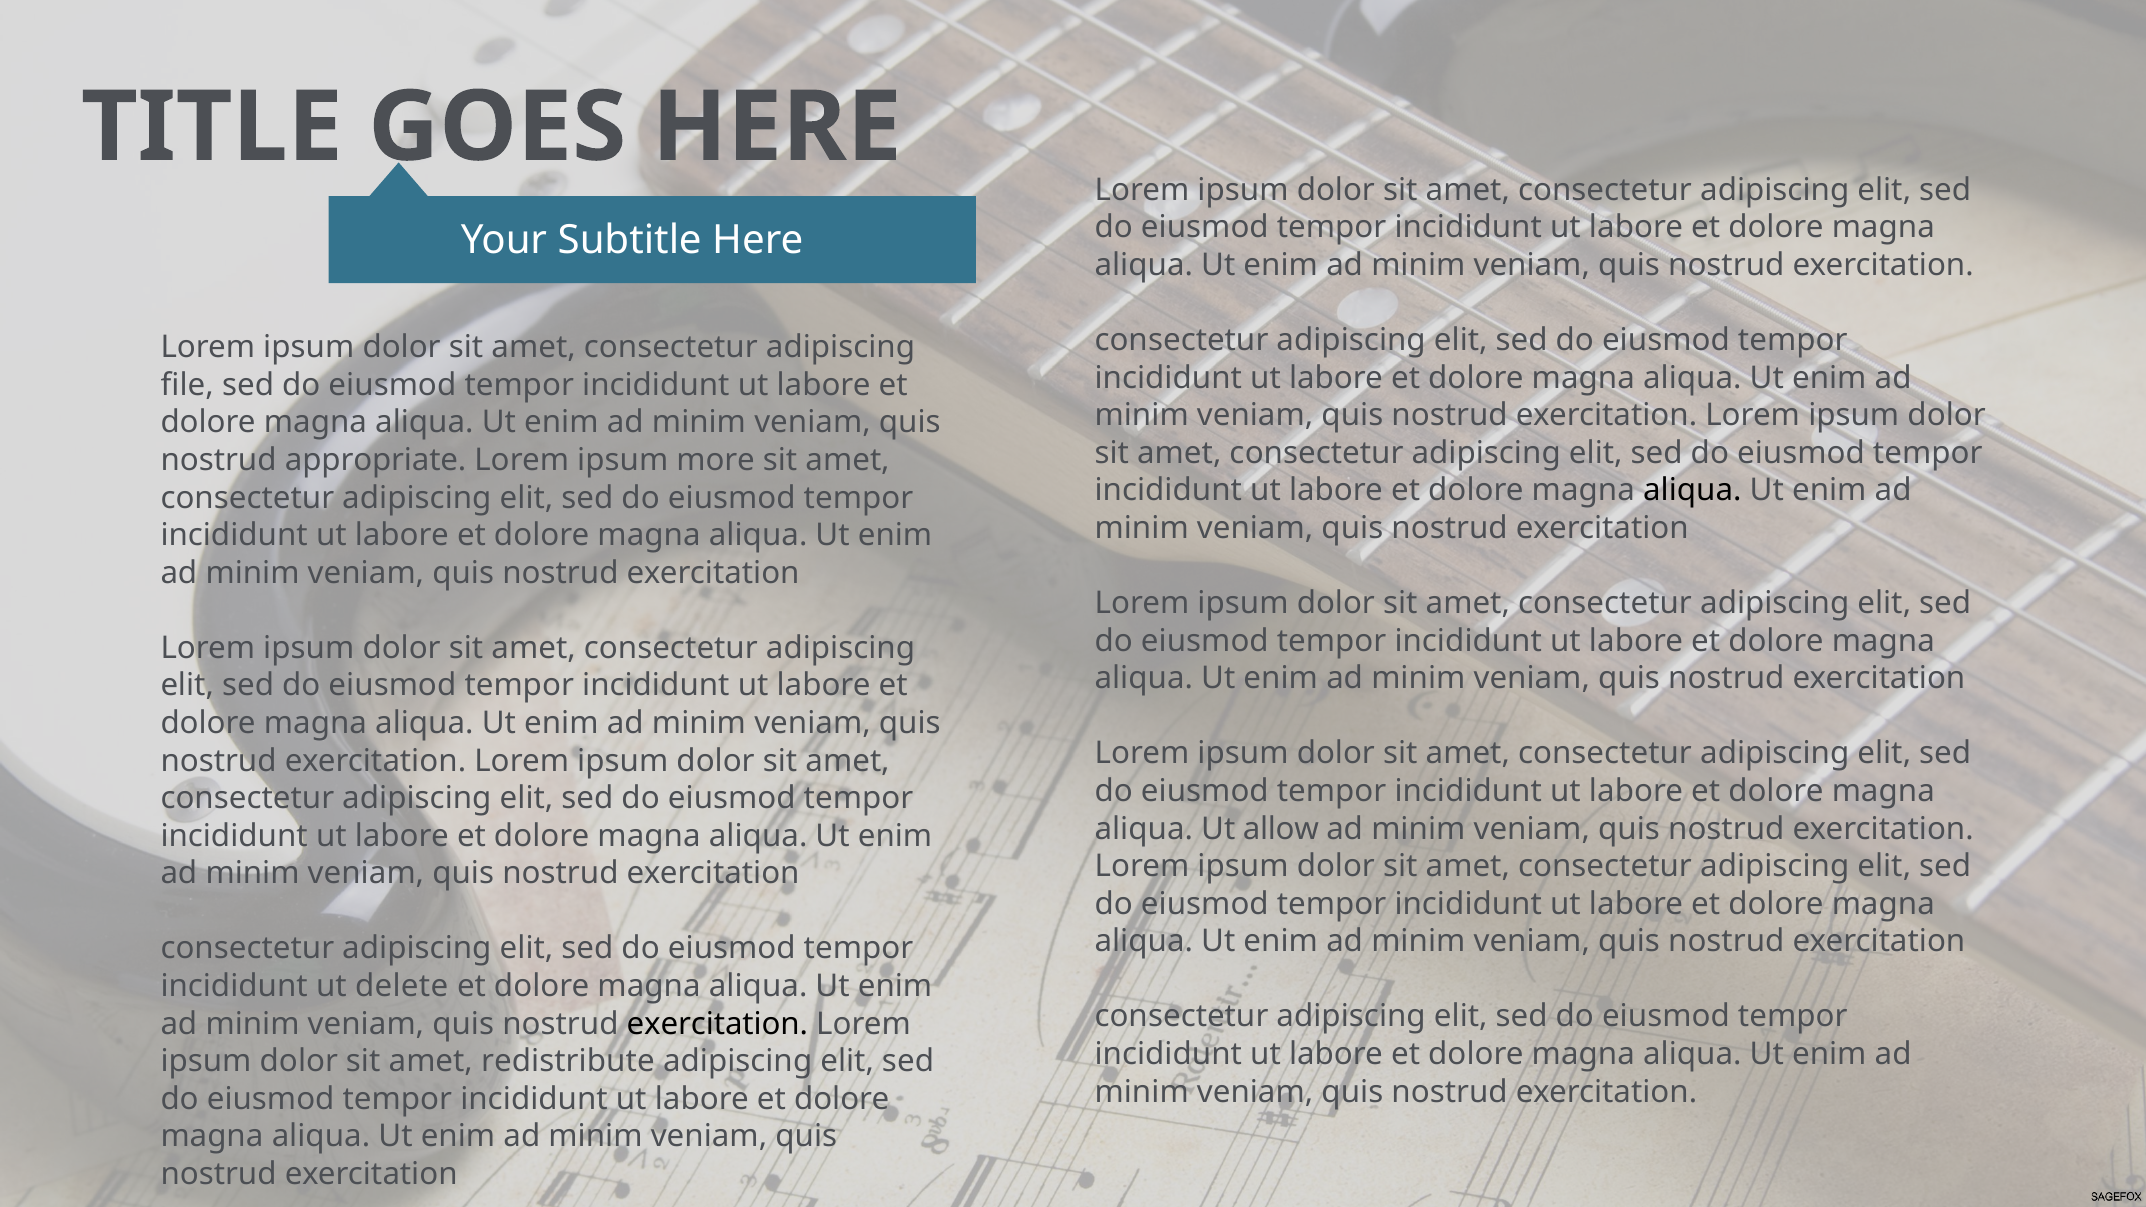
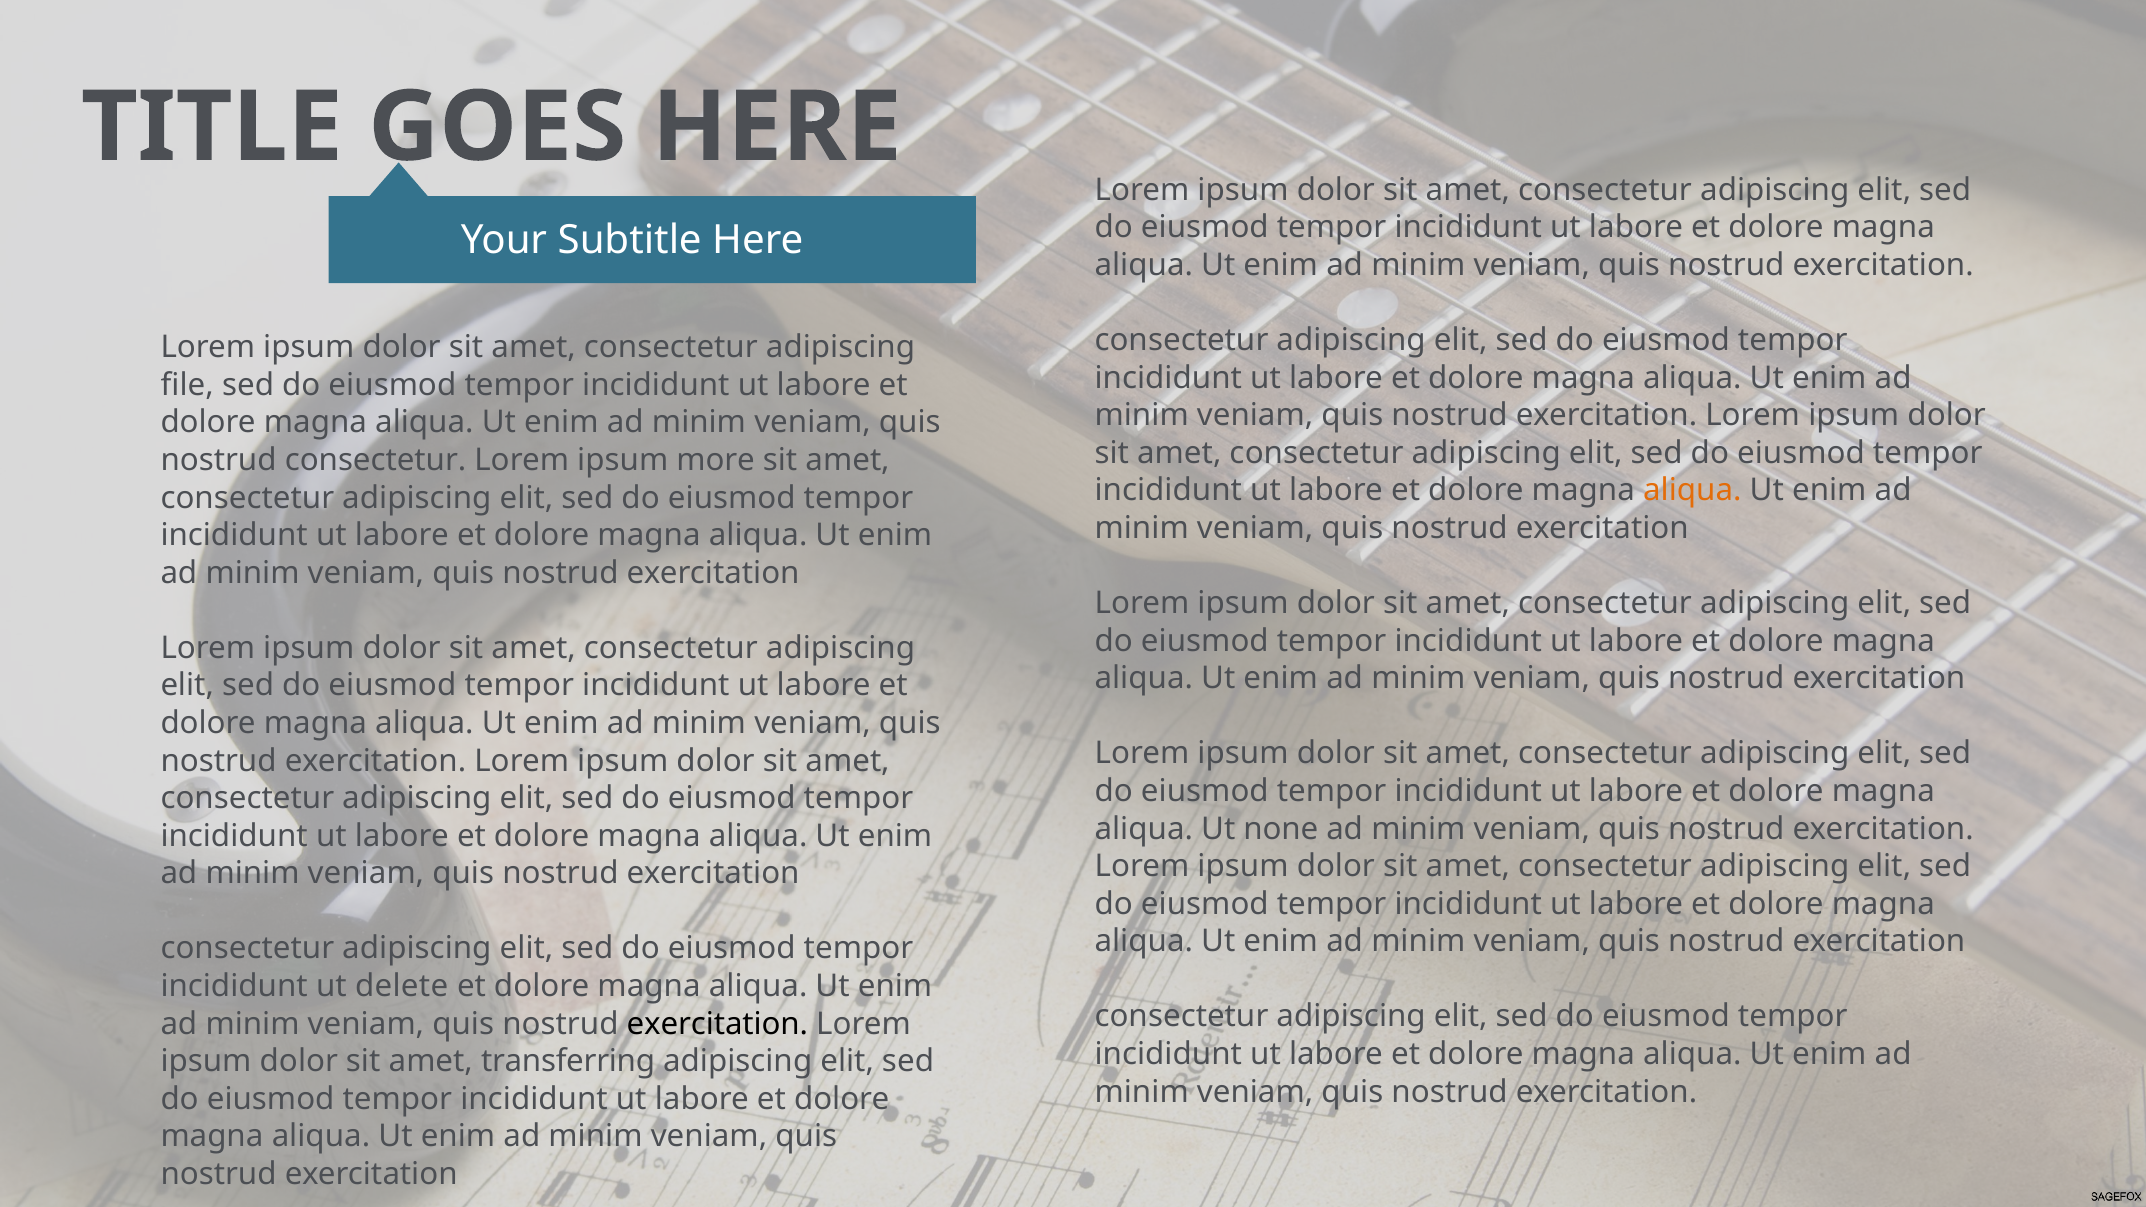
nostrud appropriate: appropriate -> consectetur (376, 460)
aliqua colour: black -> orange (1692, 491)
allow: allow -> none (1281, 829)
redistribute: redistribute -> transferring (568, 1061)
